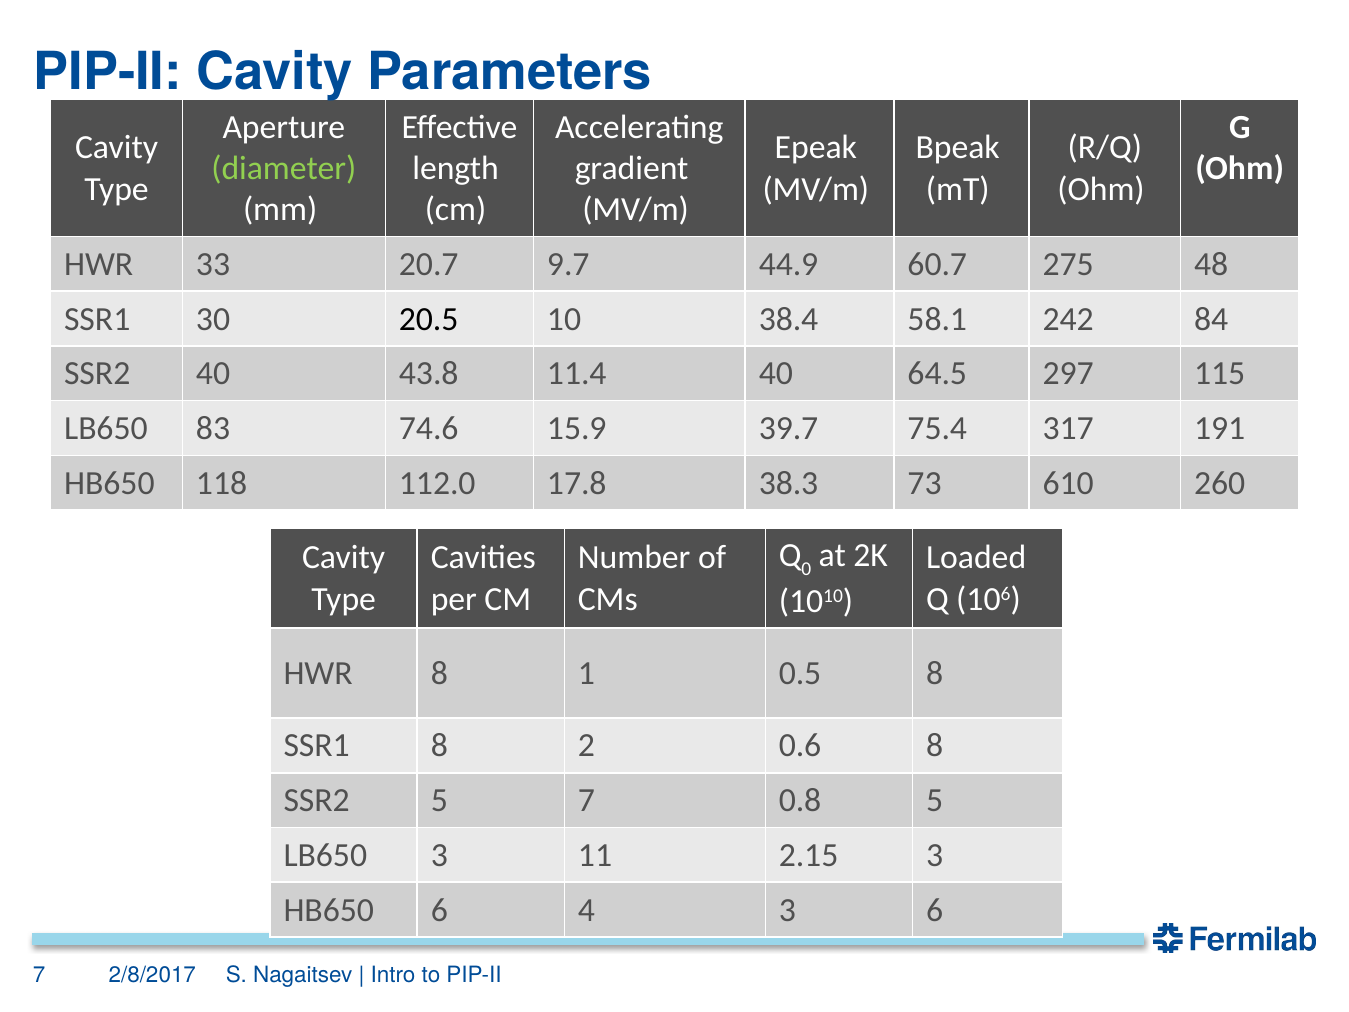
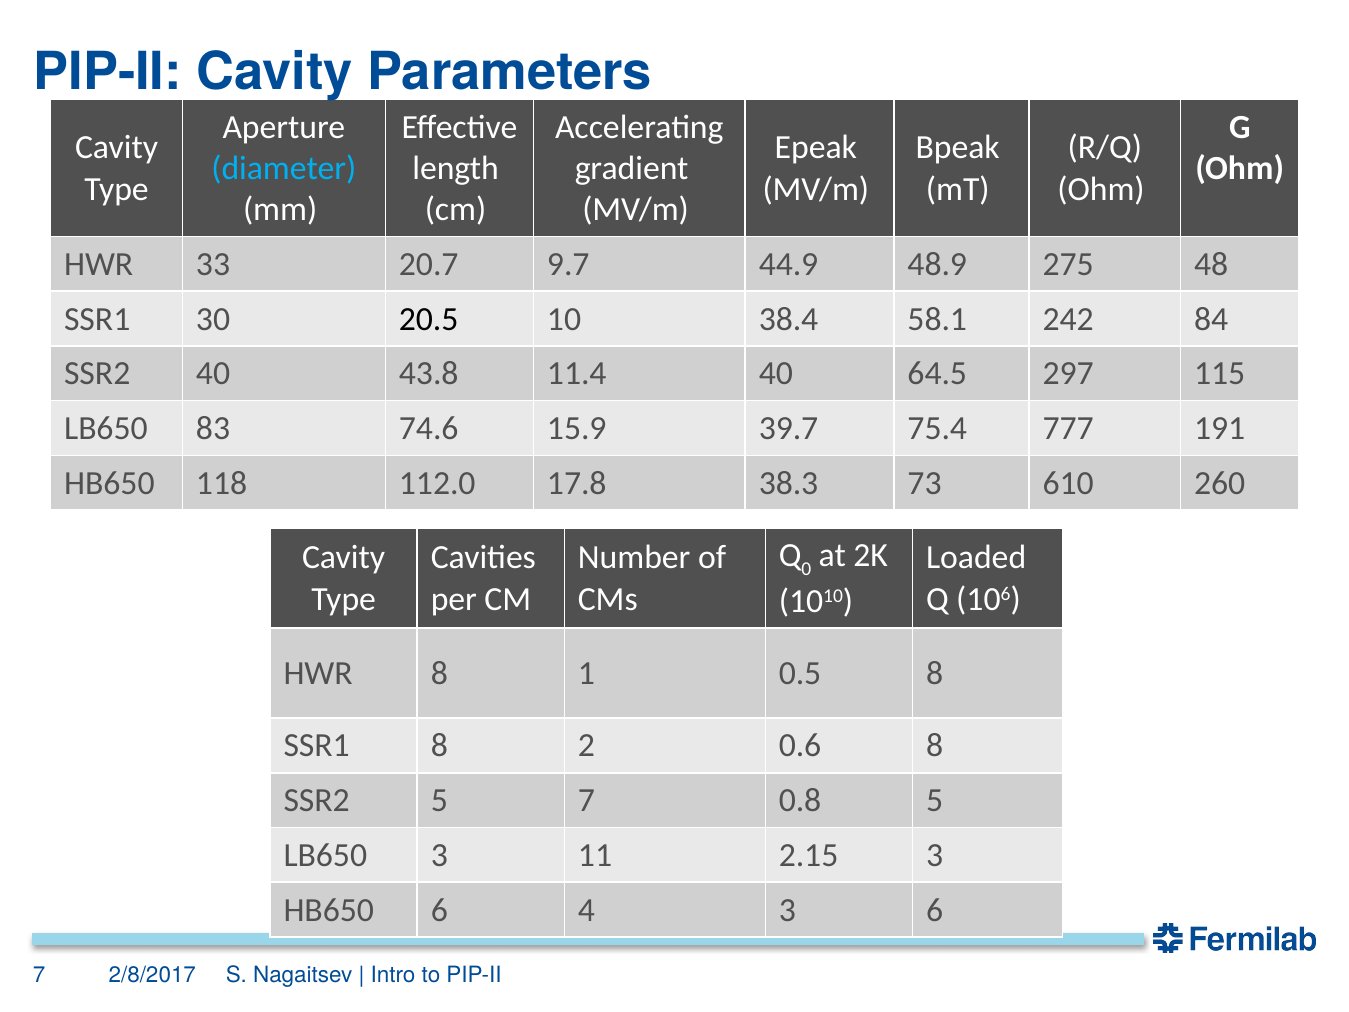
diameter colour: light green -> light blue (284, 168)
60.7: 60.7 -> 48.9 (937, 264)
317: 317 -> 777 (1068, 428)
